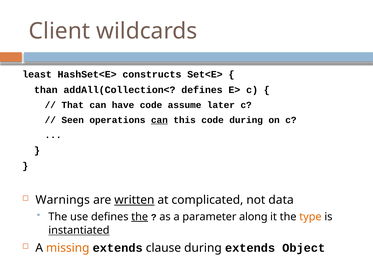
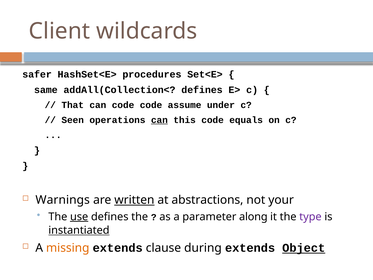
least: least -> safer (37, 74)
constructs: constructs -> procedures (152, 74)
than: than -> same (46, 90)
can have: have -> code (123, 105)
later: later -> under (221, 105)
code during: during -> equals (246, 120)
complicated: complicated -> abstractions (207, 200)
data: data -> your (281, 200)
use underline: none -> present (79, 217)
the underline: present -> none (140, 217)
type colour: orange -> purple (310, 217)
Object underline: none -> present (304, 248)
